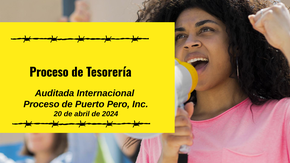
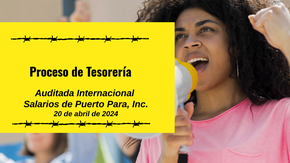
Proceso: Proceso -> Salarios (41, 104)
Pero: Pero -> Para (118, 104)
